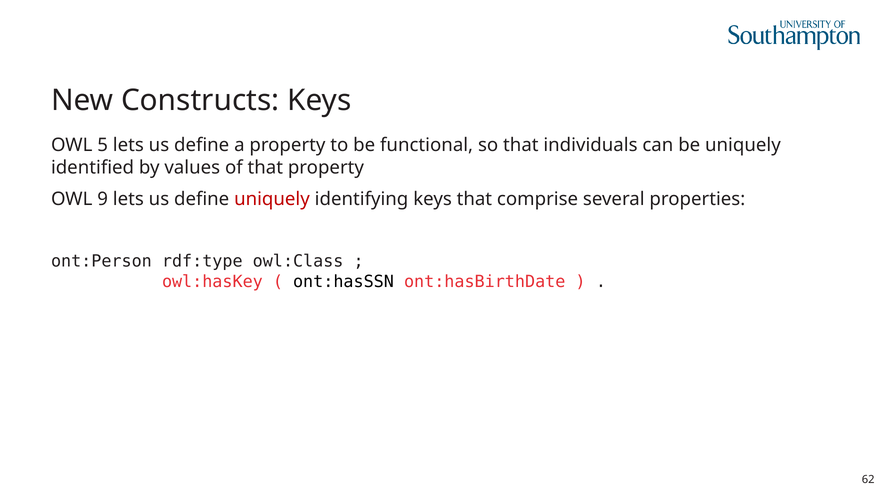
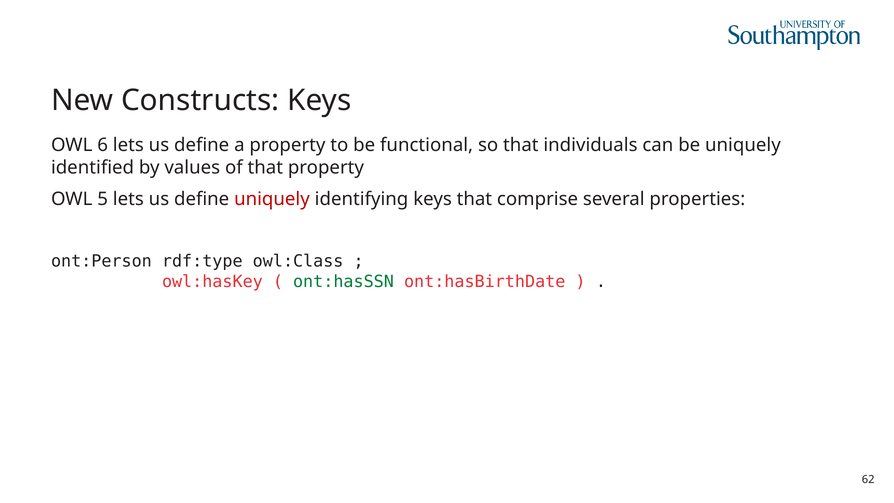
5: 5 -> 6 (103, 145)
9: 9 -> 5 (103, 199)
ont:hasSSN colour: black -> green (343, 281)
